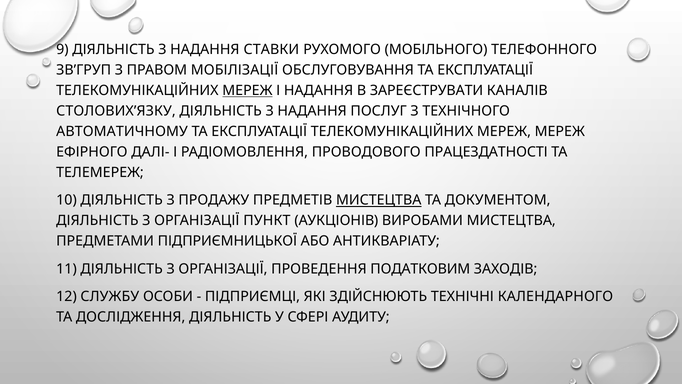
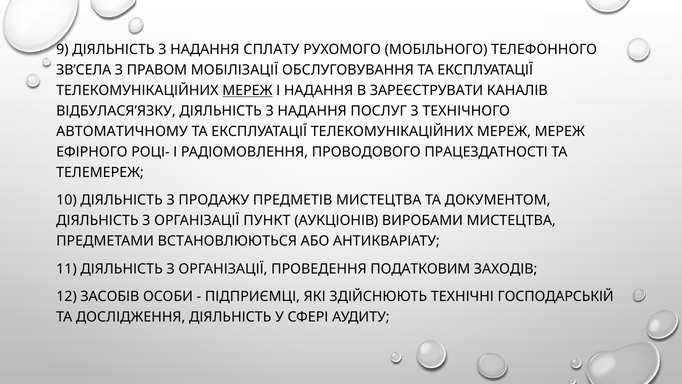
СТАВКИ: СТАВКИ -> СПЛАТУ (271, 50)
ЗВ’ГРУП: ЗВ’ГРУП -> ЗВ’СЕЛА (84, 70)
СТОЛОВИХ’ЯЗКУ: СТОЛОВИХ’ЯЗКУ -> ВІДБУЛАСЯ’ЯЗКУ (116, 111)
ДАЛІ-: ДАЛІ- -> РОЦІ- (150, 152)
МИСТЕЦТВА underline: present -> none (379, 200)
ПІДПРИЄМНИЦЬКОЇ: ПІДПРИЄМНИЦЬКОЇ -> ВСТАНОВЛЮЮТЬСЯ (227, 241)
СЛУЖБУ: СЛУЖБУ -> ЗАСОБІВ (110, 296)
КАЛЕНДАРНОГО: КАЛЕНДАРНОГО -> ГОСПОДАРСЬКІЙ (556, 296)
